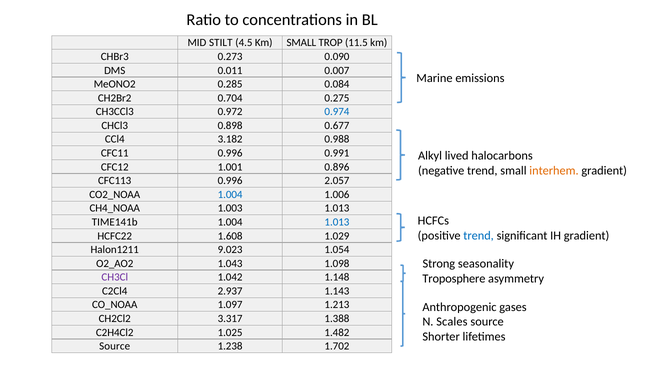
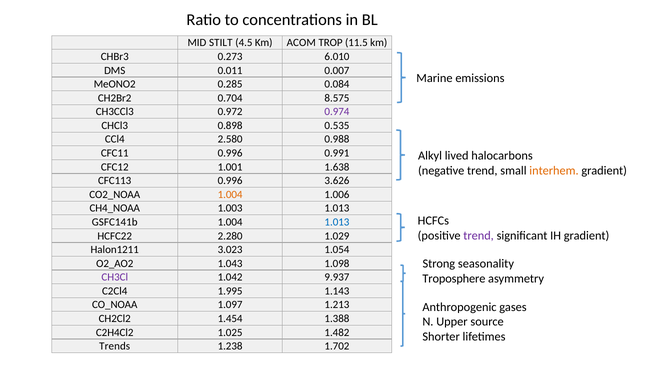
Km SMALL: SMALL -> ACOM (301, 43)
0.090: 0.090 -> 6.010 (337, 57)
0.275: 0.275 -> 8.575 (337, 98)
0.974 colour: blue -> purple (337, 112)
0.677: 0.677 -> 0.535 (337, 125)
3.182: 3.182 -> 2.580 (230, 139)
0.896: 0.896 -> 1.638 (337, 167)
2.057: 2.057 -> 3.626 (337, 181)
1.004 colour: blue -> orange (230, 194)
TIME141b: TIME141b -> GSFC141b (115, 222)
trend colour: blue -> purple (479, 235)
1.608: 1.608 -> 2.280 (230, 236)
9.023: 9.023 -> 3.023 (230, 249)
1.148: 1.148 -> 9.937 (337, 277)
2.937: 2.937 -> 1.995 (230, 291)
3.317: 3.317 -> 1.454 (230, 318)
Scales: Scales -> Upper (452, 322)
Source: Source -> Trends (115, 346)
